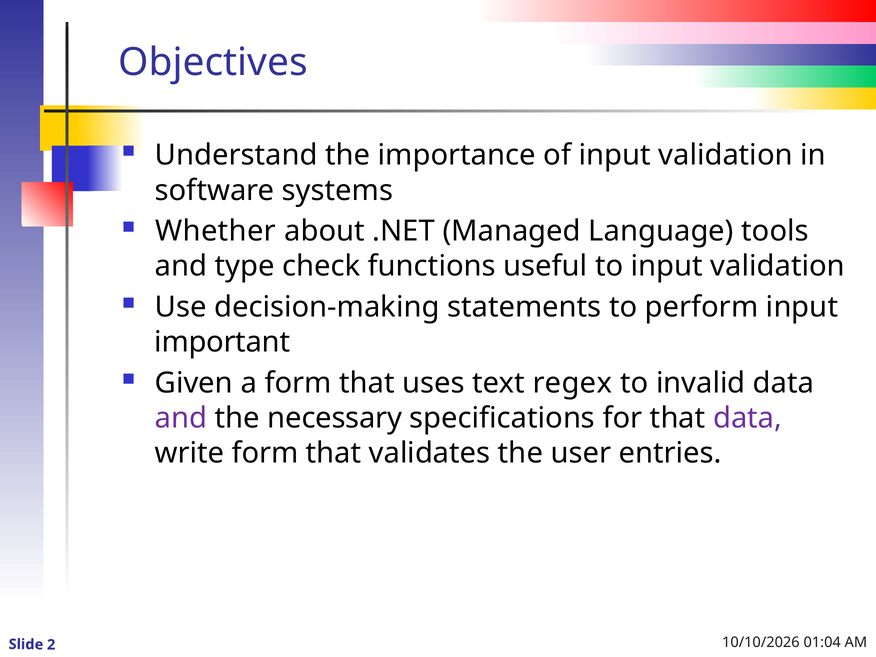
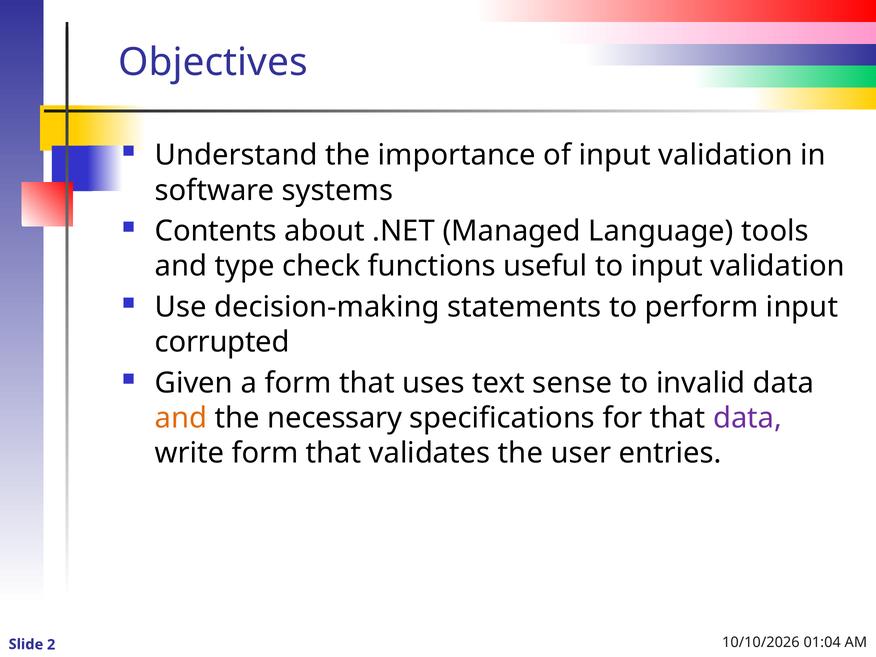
Whether: Whether -> Contents (216, 231)
important: important -> corrupted (222, 342)
regex: regex -> sense (572, 383)
and colour: purple -> orange (181, 418)
